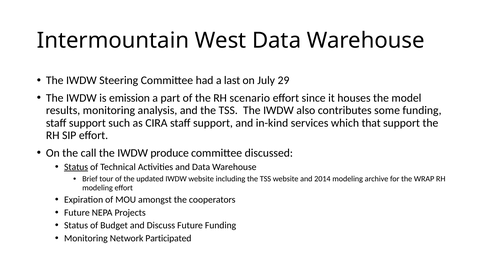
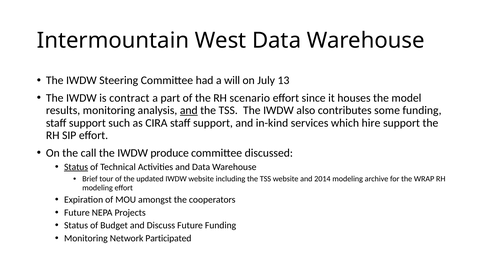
last: last -> will (232, 80)
29: 29 -> 13 (284, 80)
emission: emission -> contract (129, 98)
and underline: none -> present (189, 111)
that: that -> hire (371, 123)
